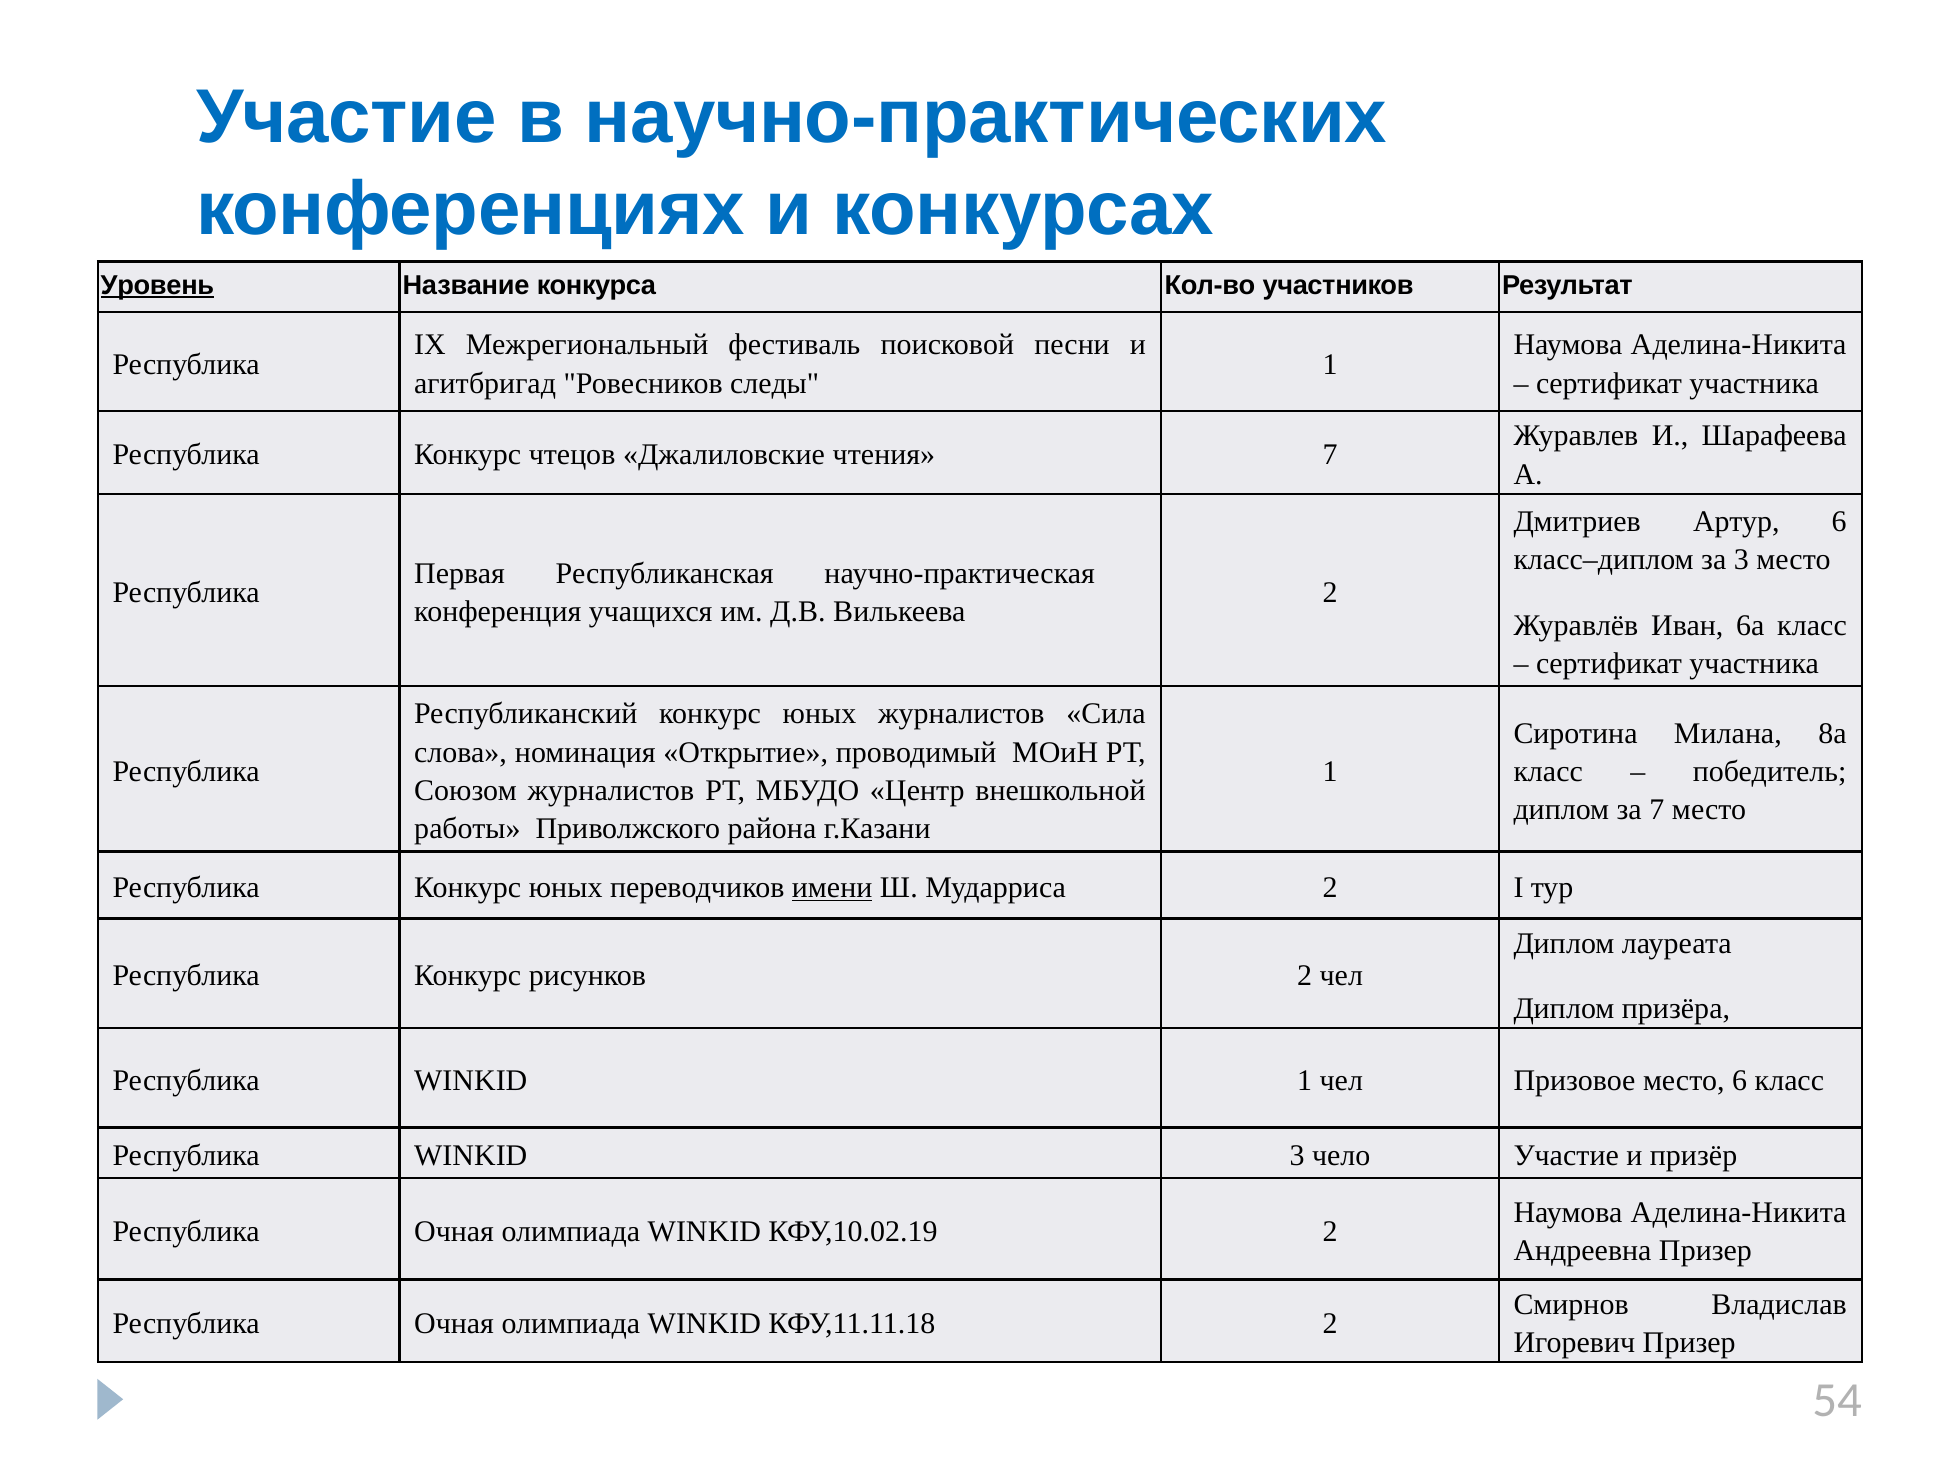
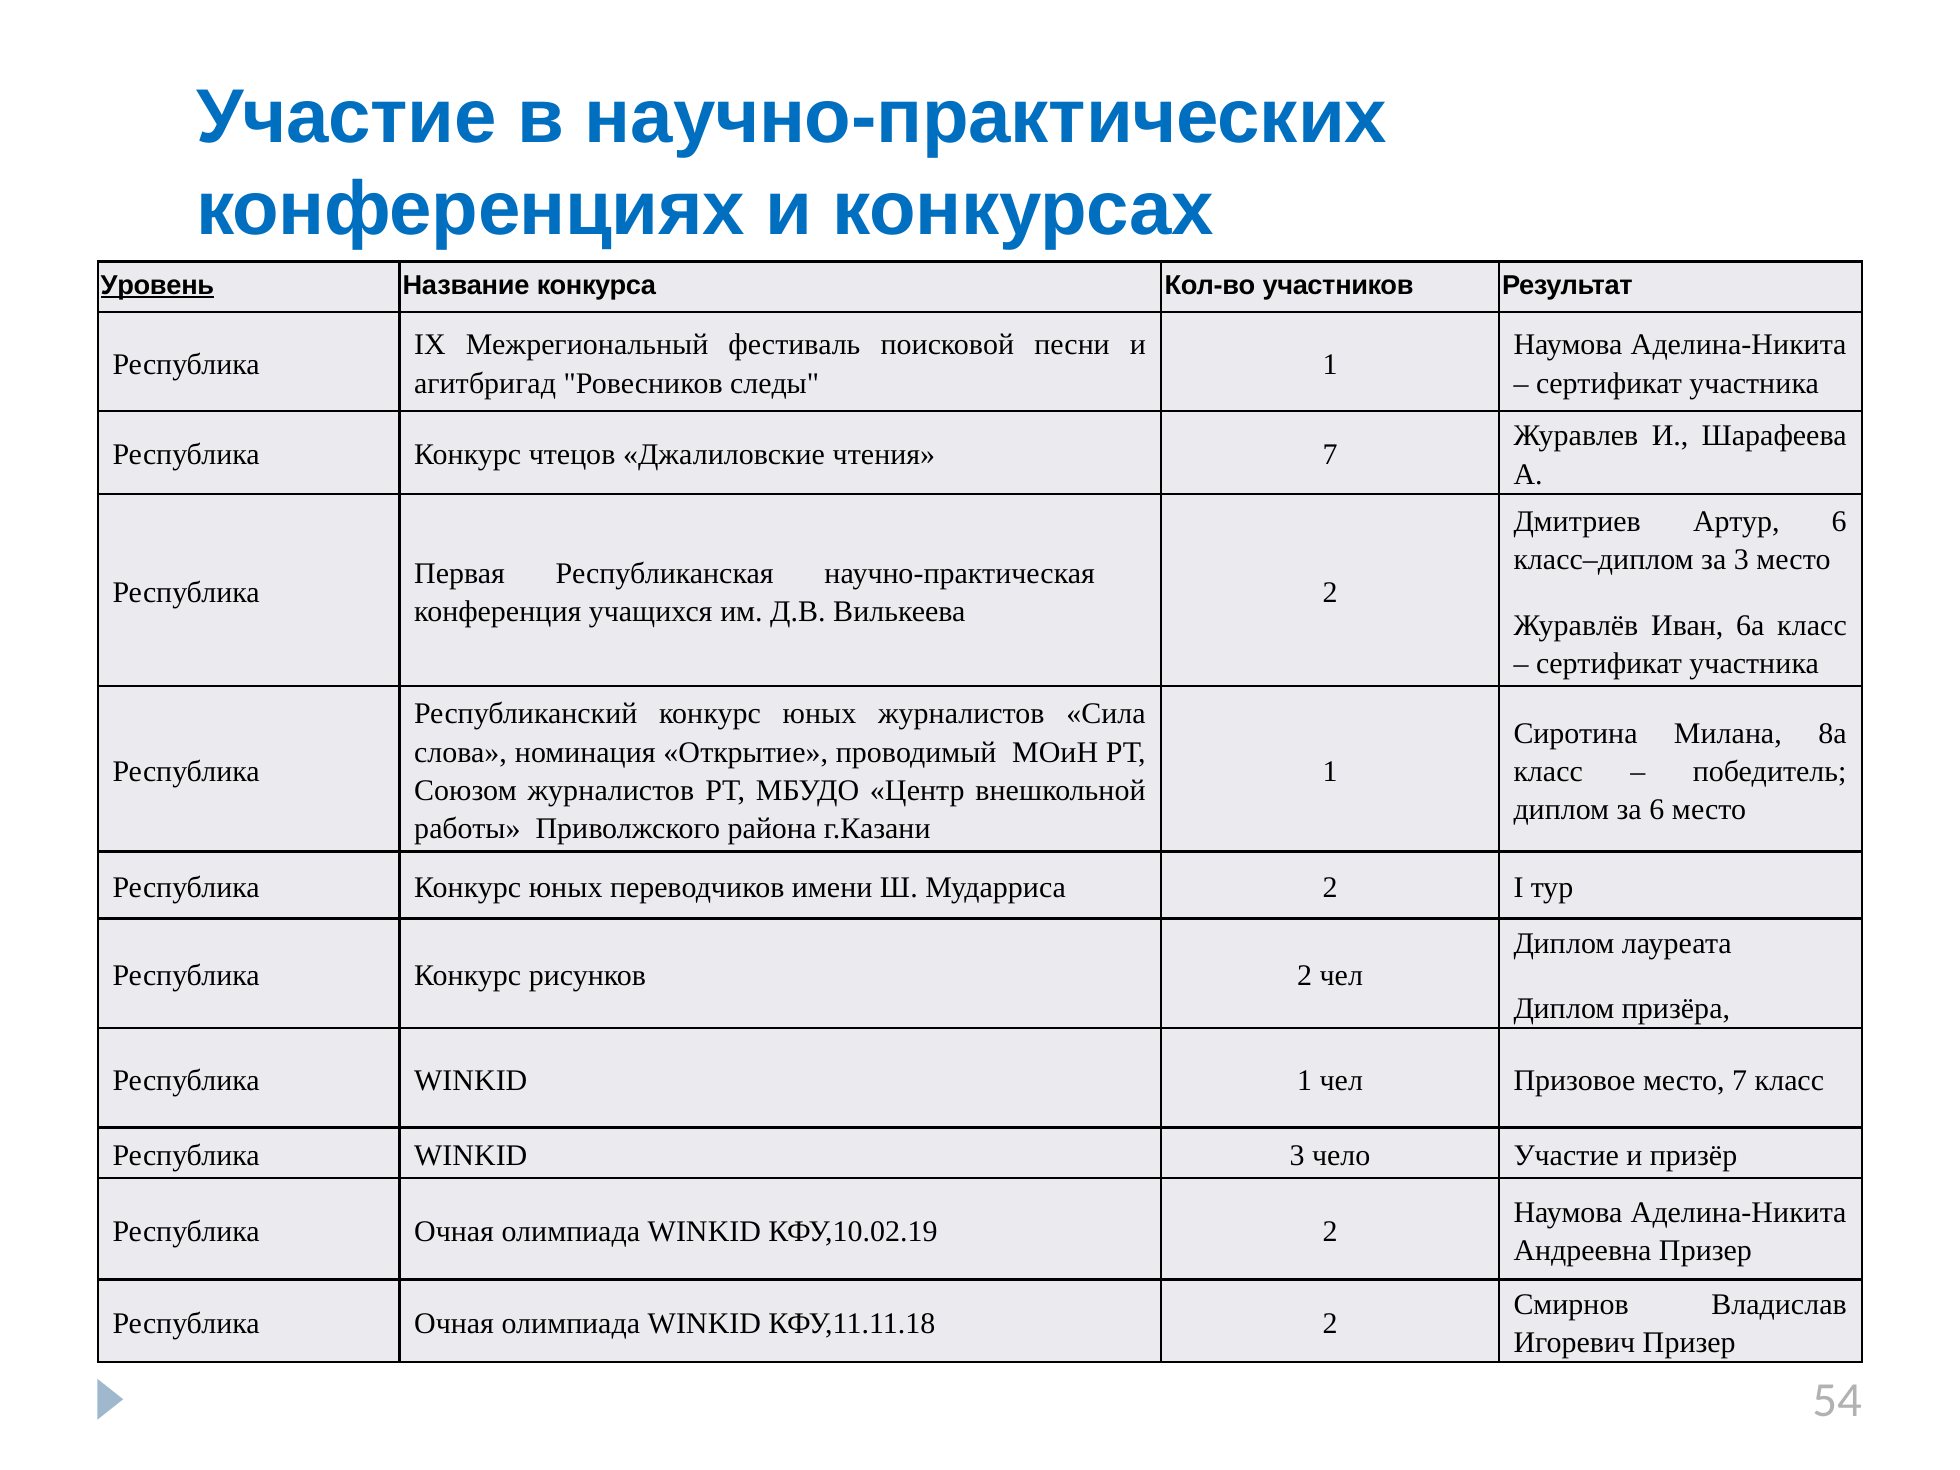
за 7: 7 -> 6 (1657, 810)
имени underline: present -> none (832, 888)
место 6: 6 -> 7 (1740, 1081)
